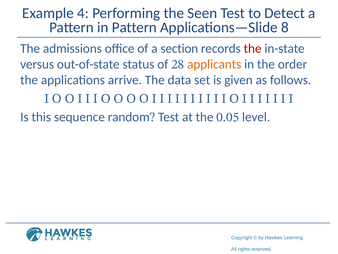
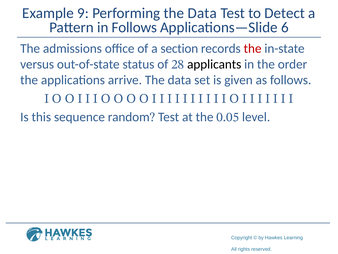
4: 4 -> 9 (83, 13)
Performing the Seen: Seen -> Data (202, 13)
in Pattern: Pattern -> Follows (134, 27)
8: 8 -> 6 (285, 27)
applicants colour: orange -> black (214, 64)
